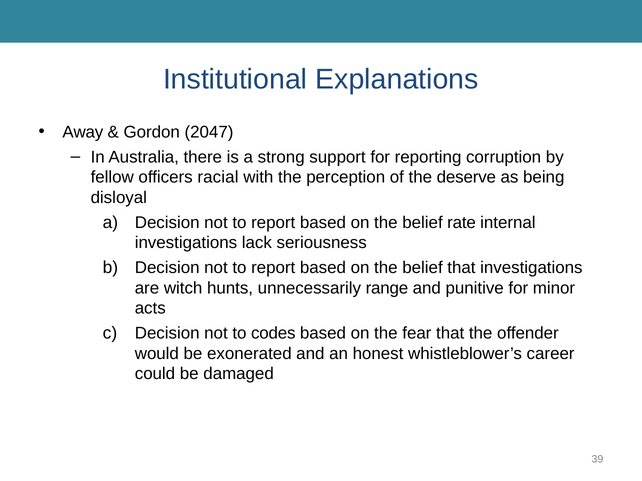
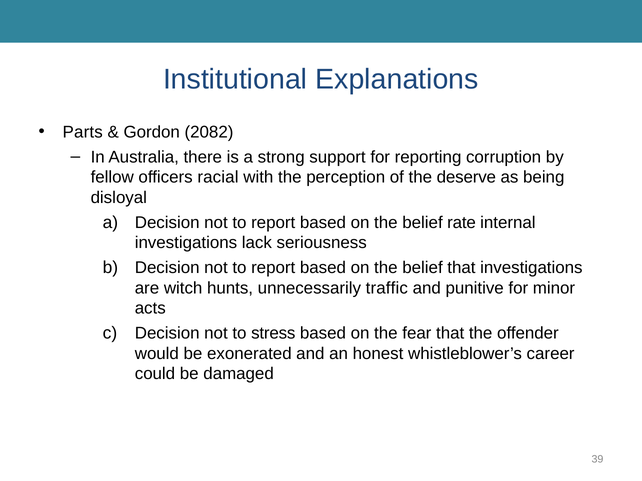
Away: Away -> Parts (83, 132)
2047: 2047 -> 2082 (209, 132)
range: range -> traffic (387, 288)
codes: codes -> stress (273, 334)
